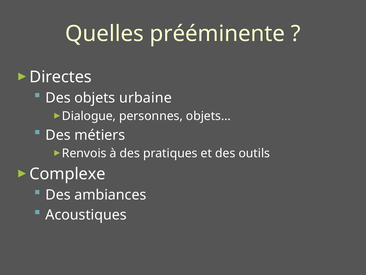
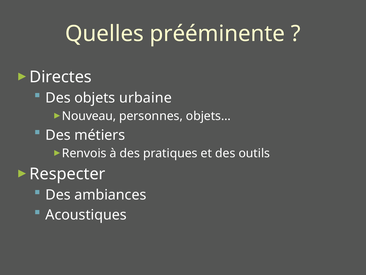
Dialogue: Dialogue -> Nouveau (89, 116)
Complexe: Complexe -> Respecter (67, 174)
